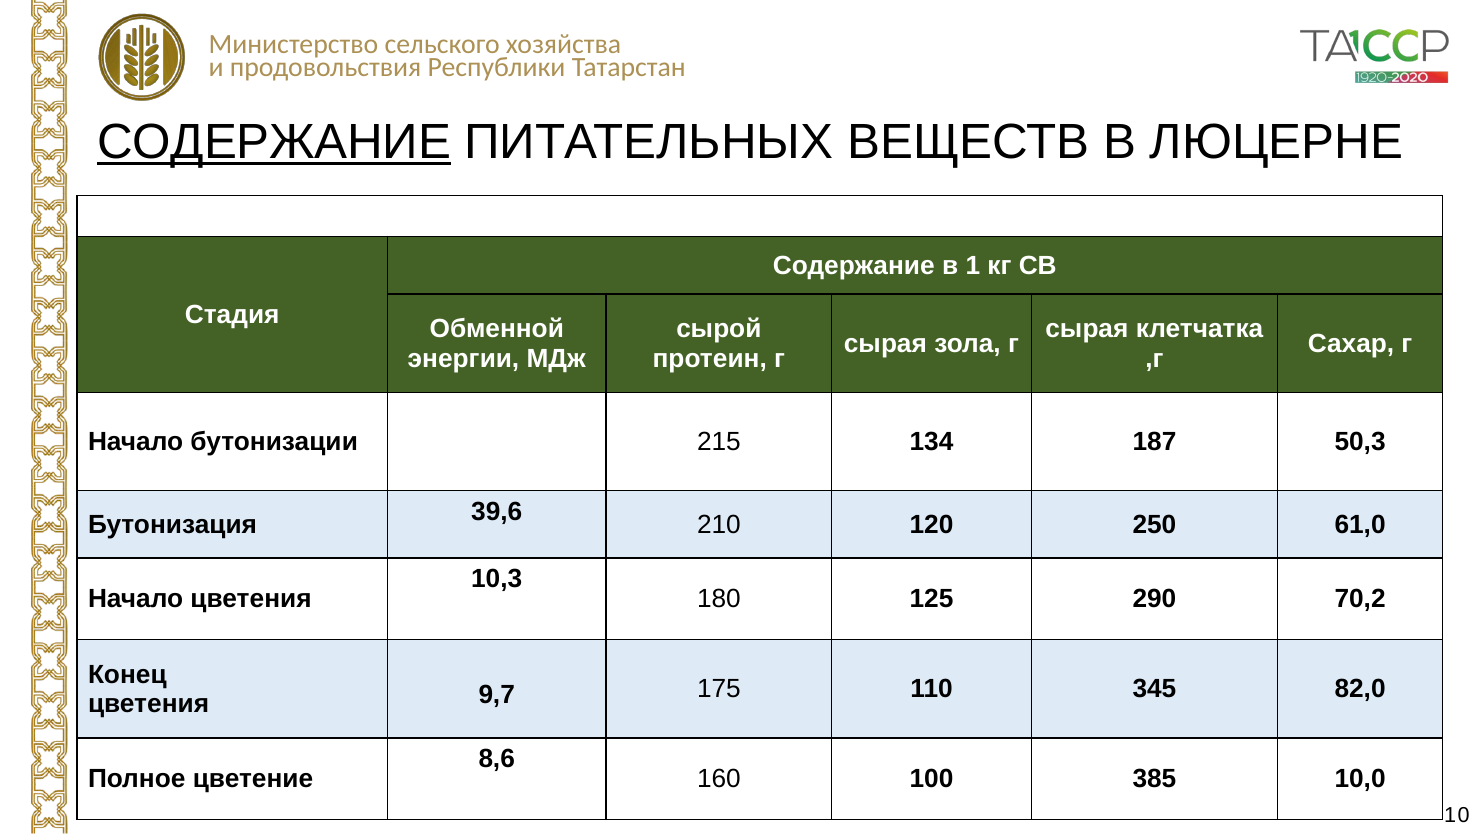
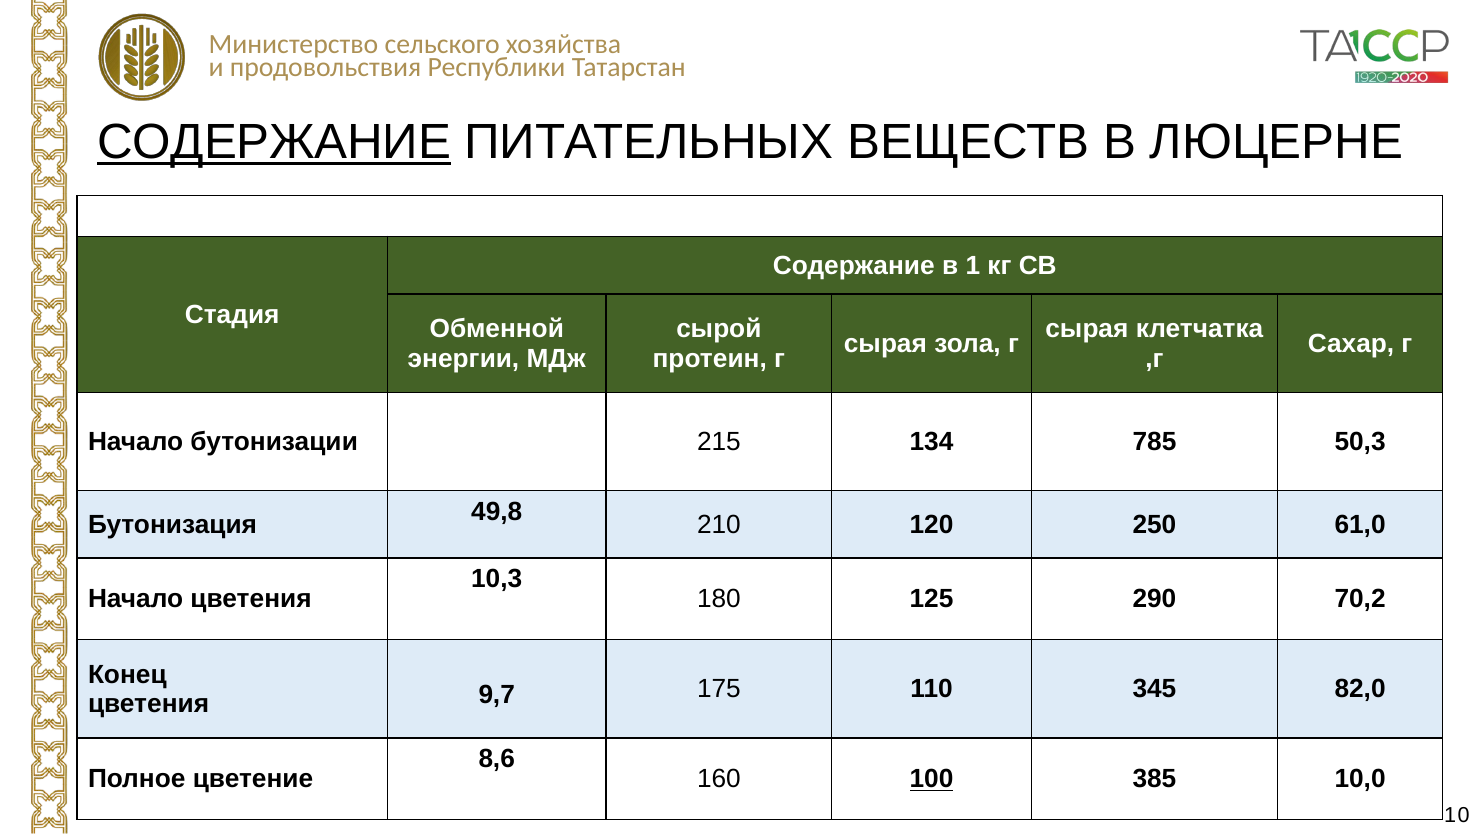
187: 187 -> 785 (1154, 442)
39,6: 39,6 -> 49,8 (497, 511)
100 underline: none -> present (932, 779)
